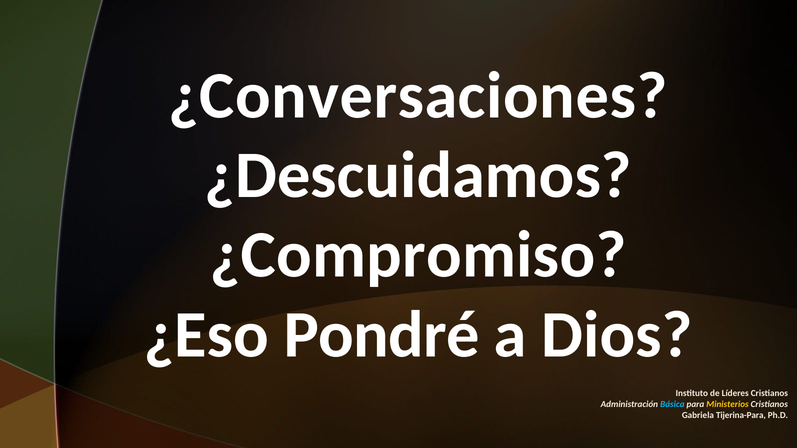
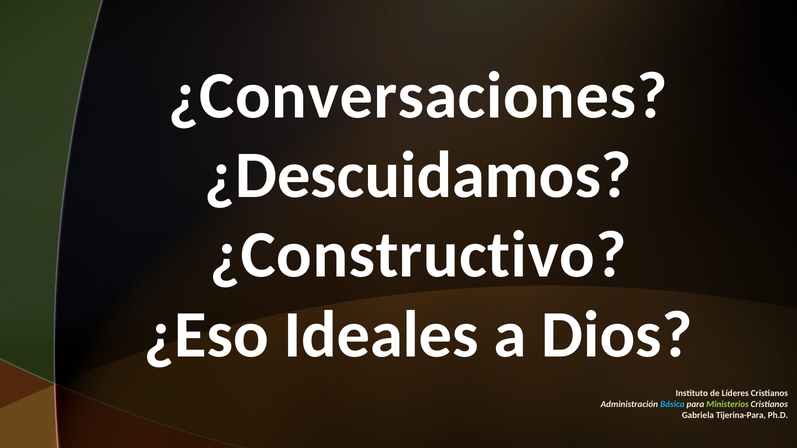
¿Compromiso: ¿Compromiso -> ¿Constructivo (418, 255)
Pondré: Pondré -> Ideales (381, 335)
Ministerios colour: yellow -> light green (728, 404)
